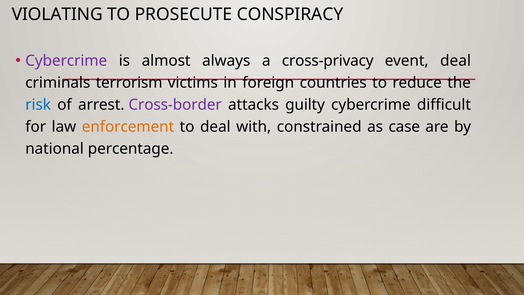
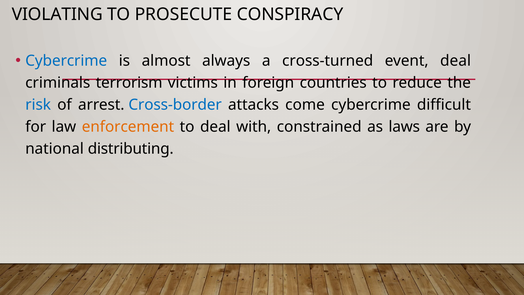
Cybercrime colour: purple -> blue (66, 61)
cross-privacy: cross-privacy -> cross-turned (328, 61)
Cross-border colour: purple -> blue (175, 105)
guilty: guilty -> come (305, 105)
case: case -> laws (404, 127)
percentage: percentage -> distributing (131, 149)
